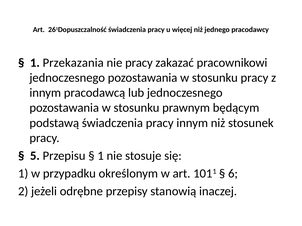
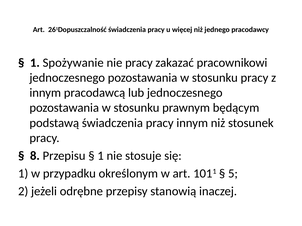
Przekazania: Przekazania -> Spożywanie (73, 63)
5: 5 -> 8 (35, 156)
6: 6 -> 5 (233, 174)
